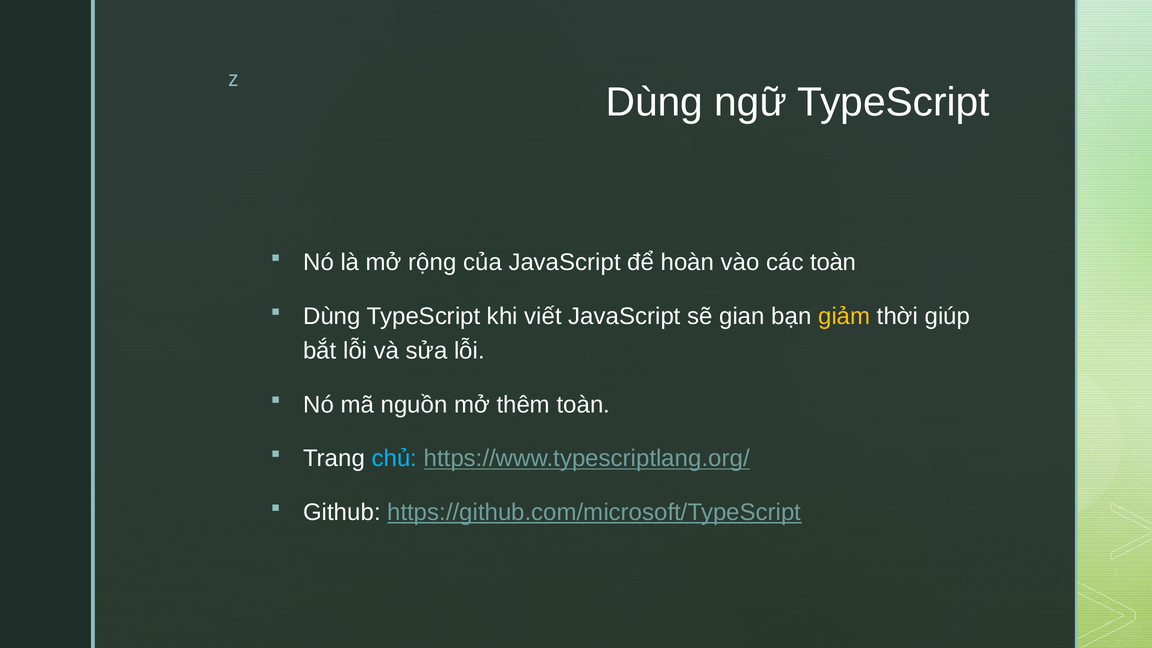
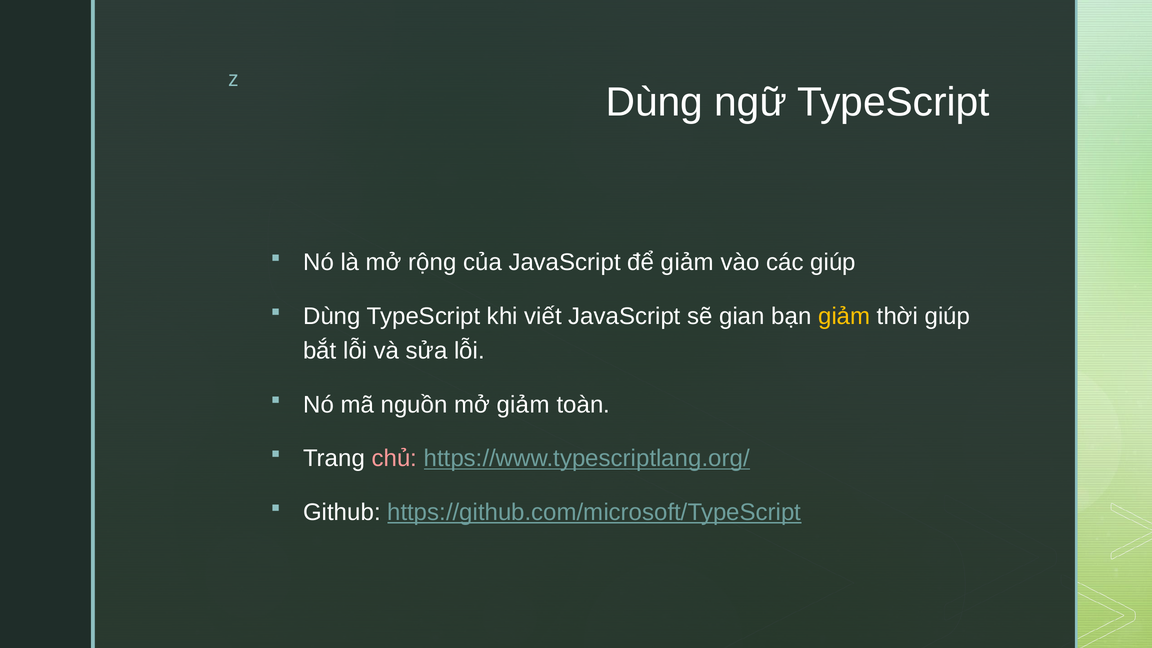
để hoàn: hoàn -> giảm (687, 262)
các toàn: toàn -> giúp (833, 262)
mở thêm: thêm -> giảm (523, 405)
chủ colour: light blue -> pink (394, 458)
